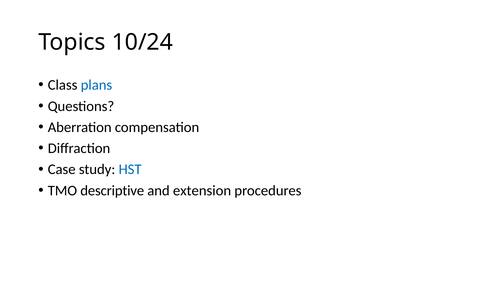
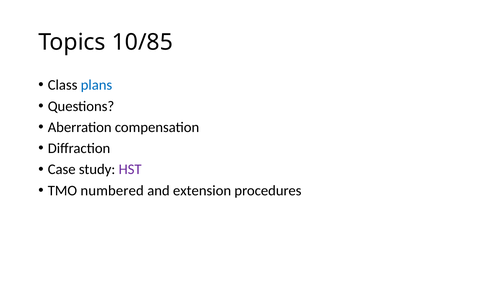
10/24: 10/24 -> 10/85 (142, 42)
HST colour: blue -> purple (130, 169)
descriptive: descriptive -> numbered (112, 190)
